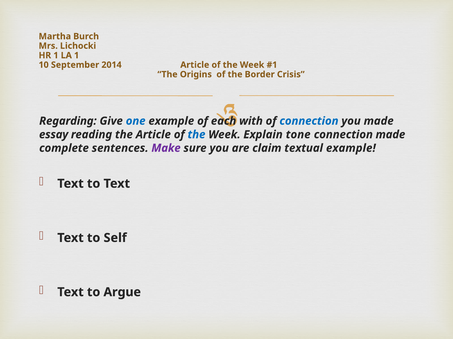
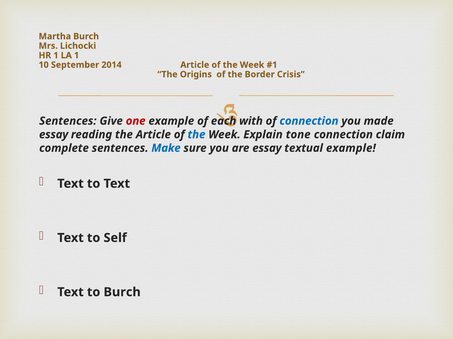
Regarding: Regarding -> Sentences (68, 121)
one colour: blue -> red (136, 121)
connection made: made -> claim (390, 135)
Make colour: purple -> blue (166, 148)
are claim: claim -> essay (267, 148)
to Argue: Argue -> Burch (122, 293)
